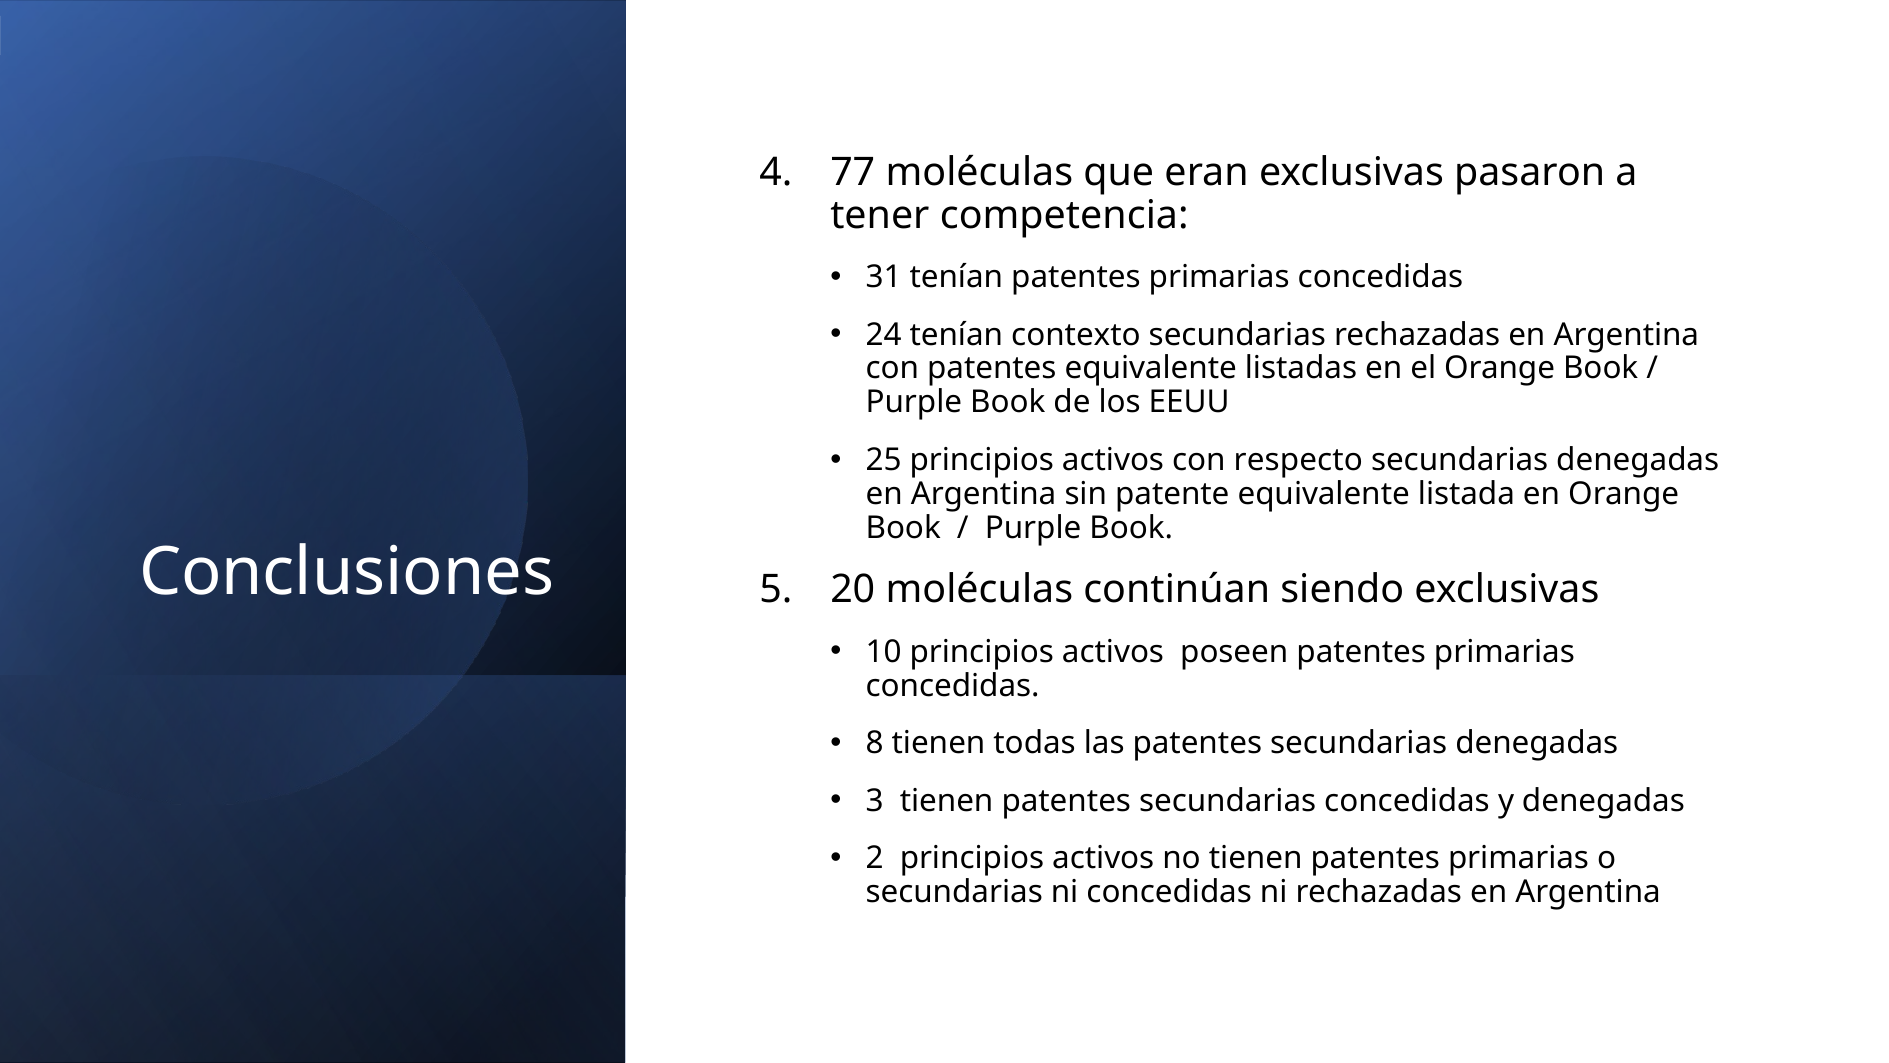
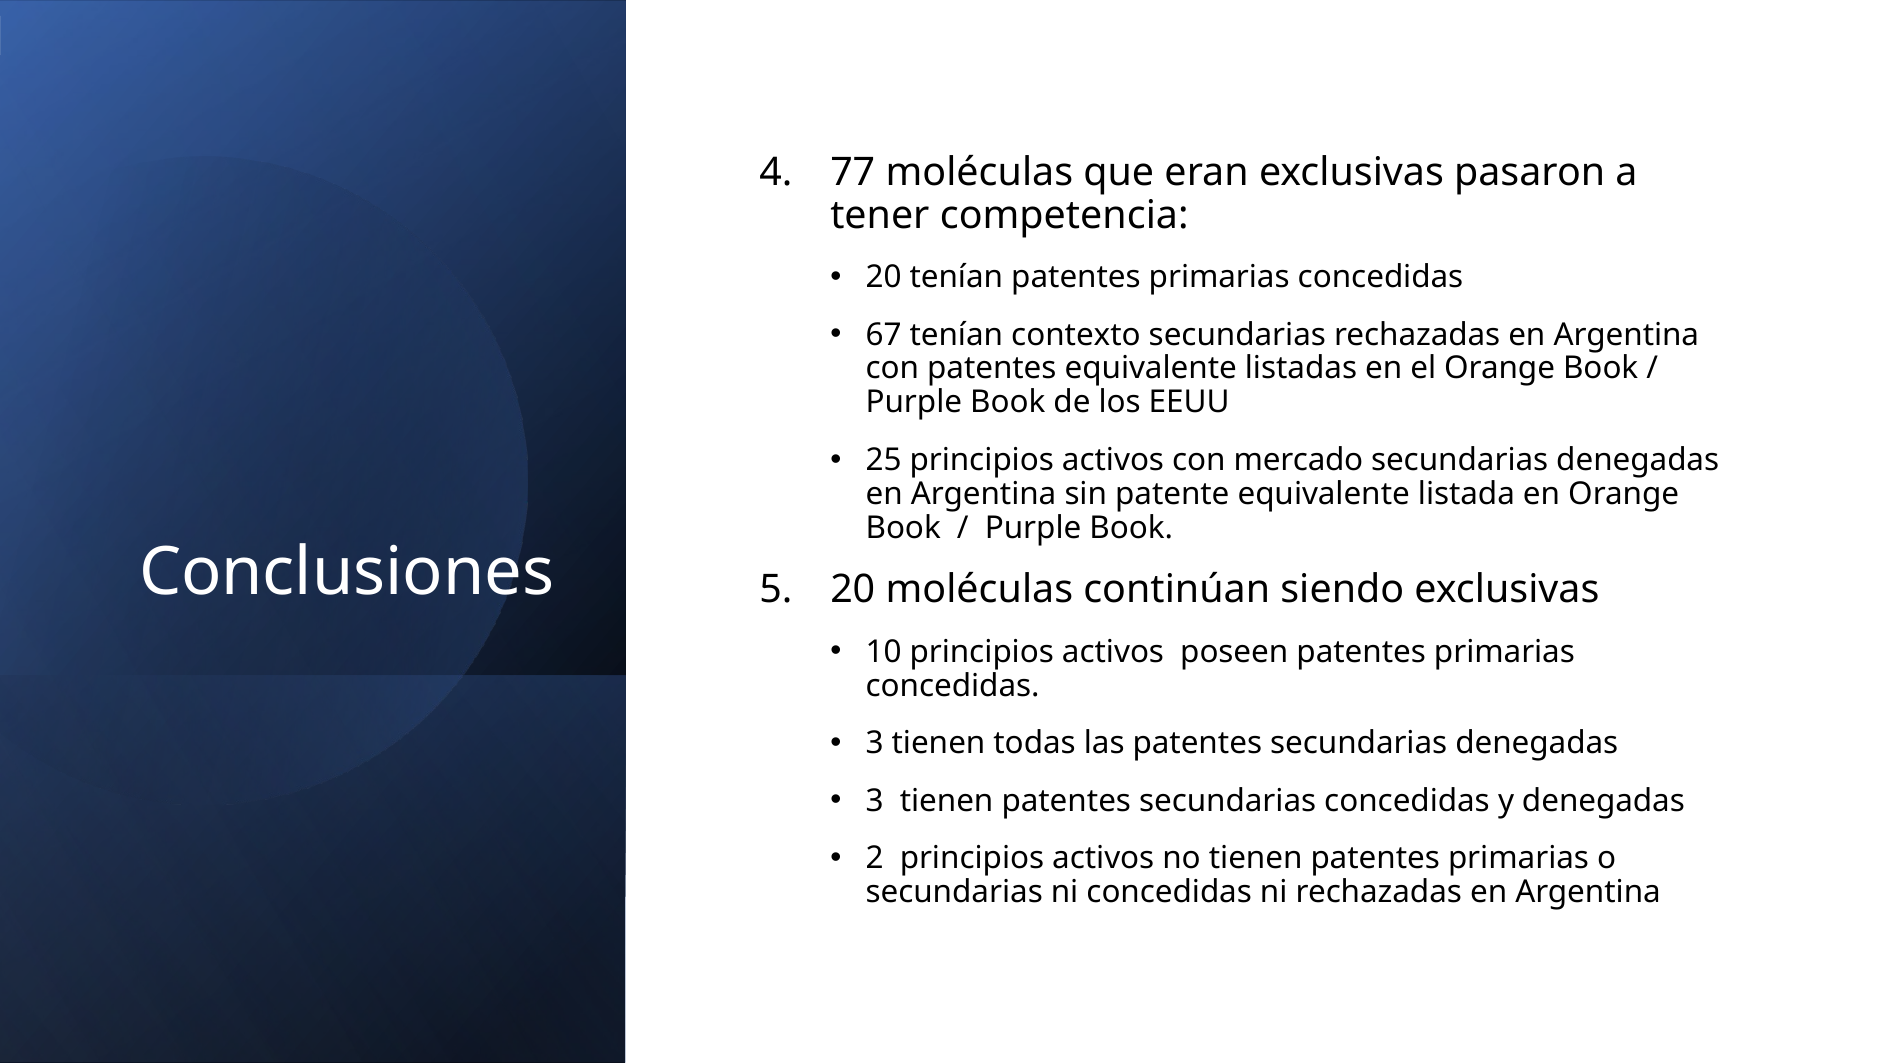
31: 31 -> 20 (884, 277)
24: 24 -> 67 (884, 334)
respecto: respecto -> mercado (1298, 460)
8: 8 -> 3 (875, 743)
